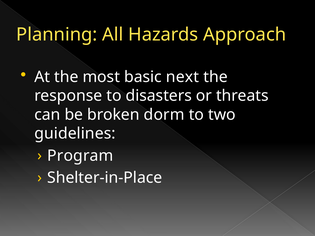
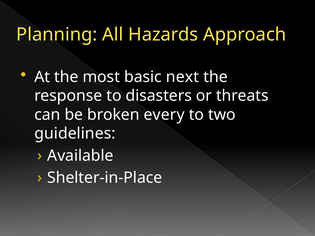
dorm: dorm -> every (164, 115)
Program: Program -> Available (80, 156)
